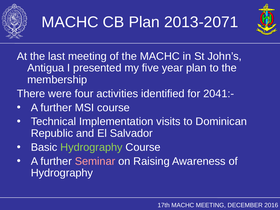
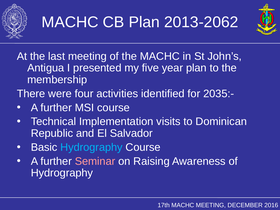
2013-2071: 2013-2071 -> 2013-2062 (201, 22)
2041:-: 2041:- -> 2035:- (219, 94)
Hydrography colour: light green -> light blue (91, 147)
